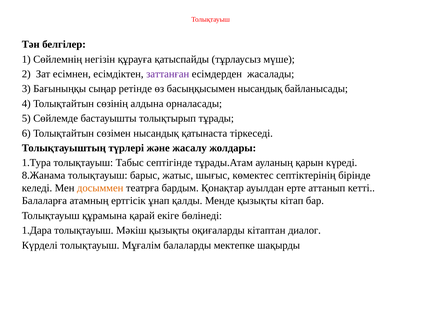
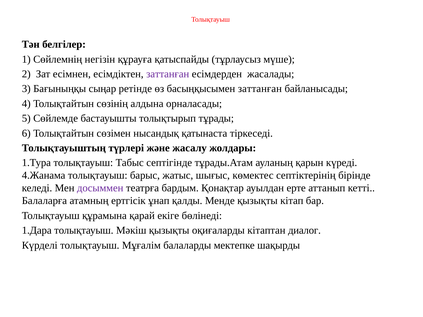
басыңқысымен нысандық: нысандық -> заттанған (260, 89)
8.Жанама: 8.Жанама -> 4.Жанама (44, 176)
досыммен colour: orange -> purple (100, 188)
